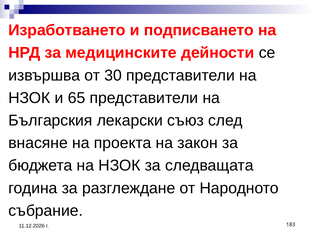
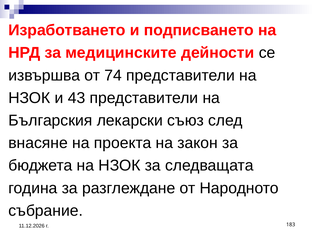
30: 30 -> 74 (113, 76)
65: 65 -> 43 (77, 98)
